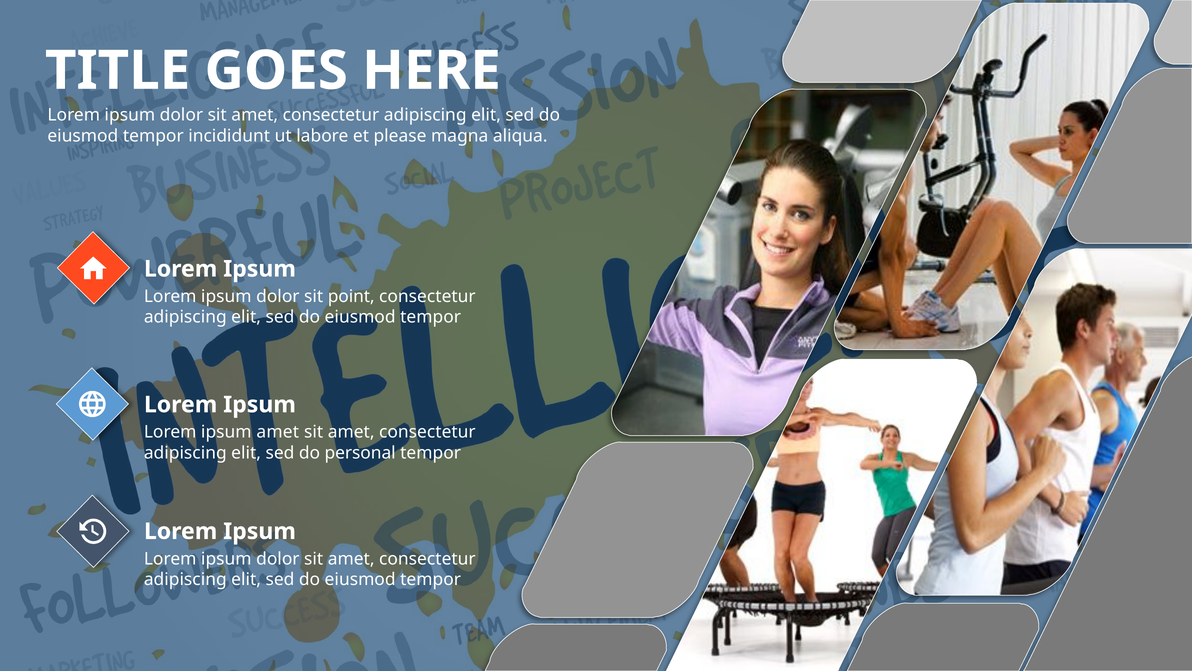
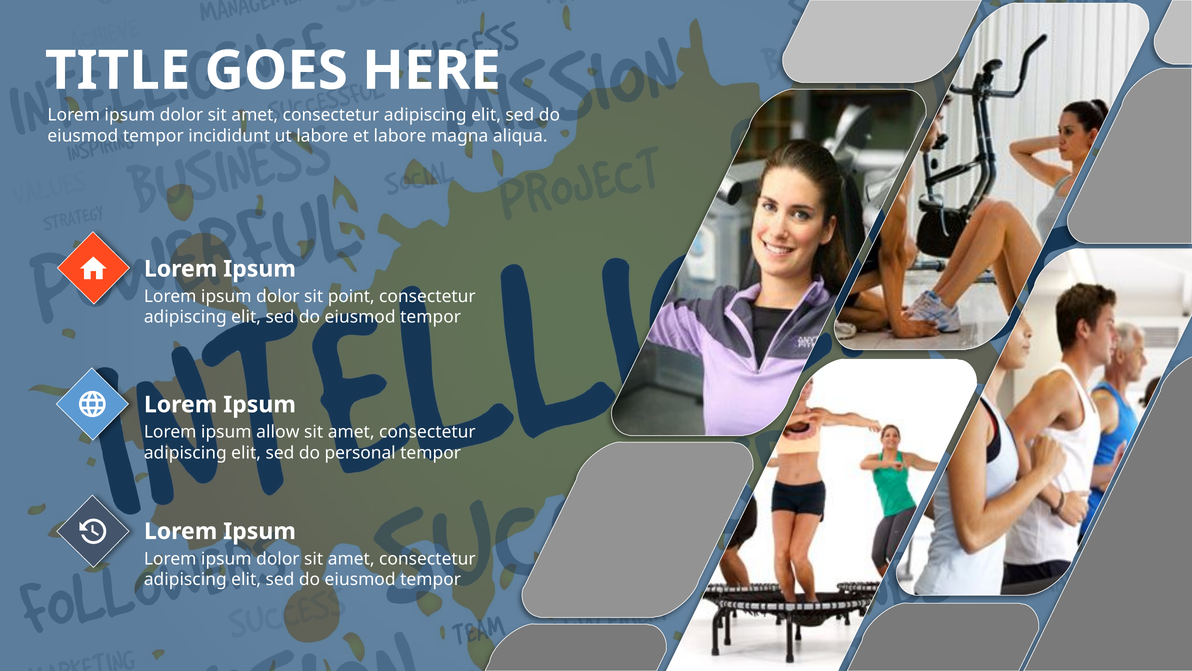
et please: please -> labore (400, 136)
ipsum amet: amet -> allow (278, 432)
